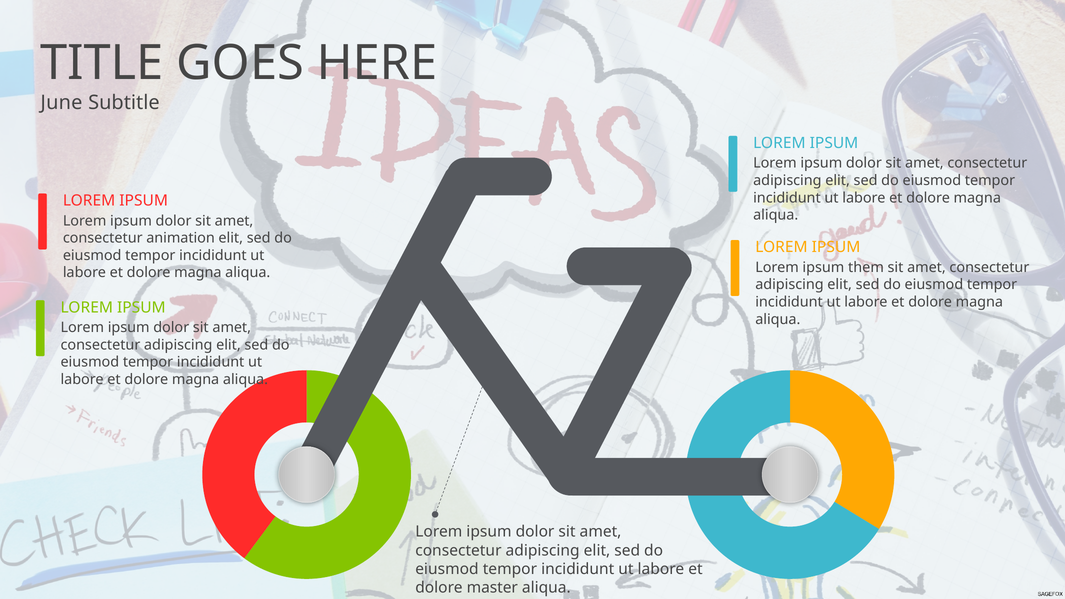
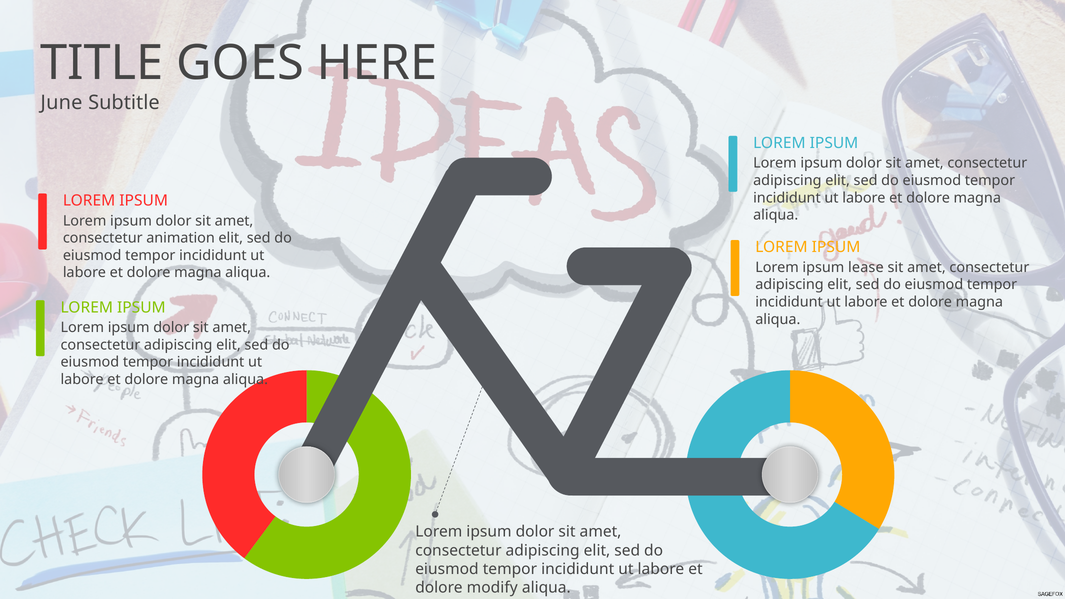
them: them -> lease (866, 267)
master: master -> modify (492, 588)
